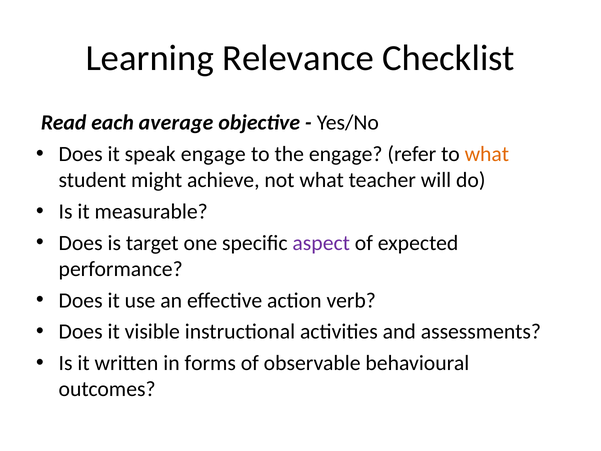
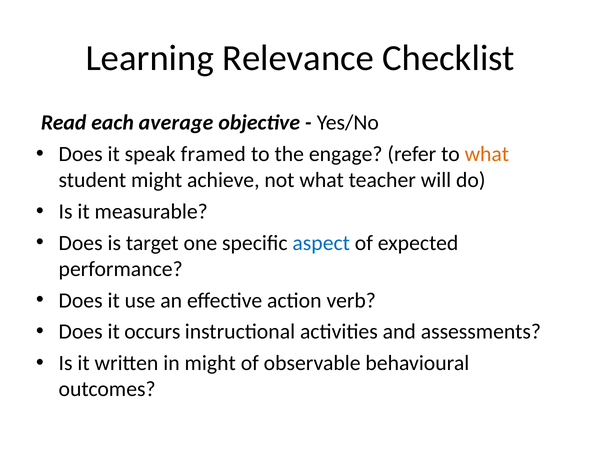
speak engage: engage -> framed (213, 154)
aspect colour: purple -> blue (321, 243)
visible: visible -> occurs (152, 332)
in forms: forms -> might (210, 363)
